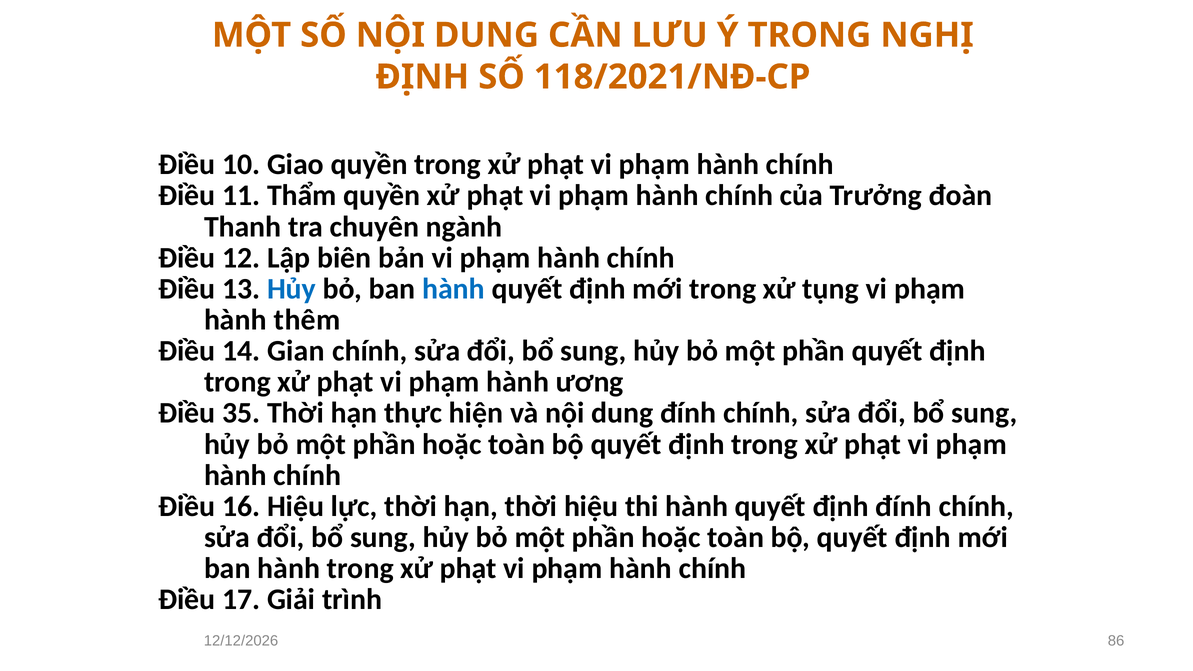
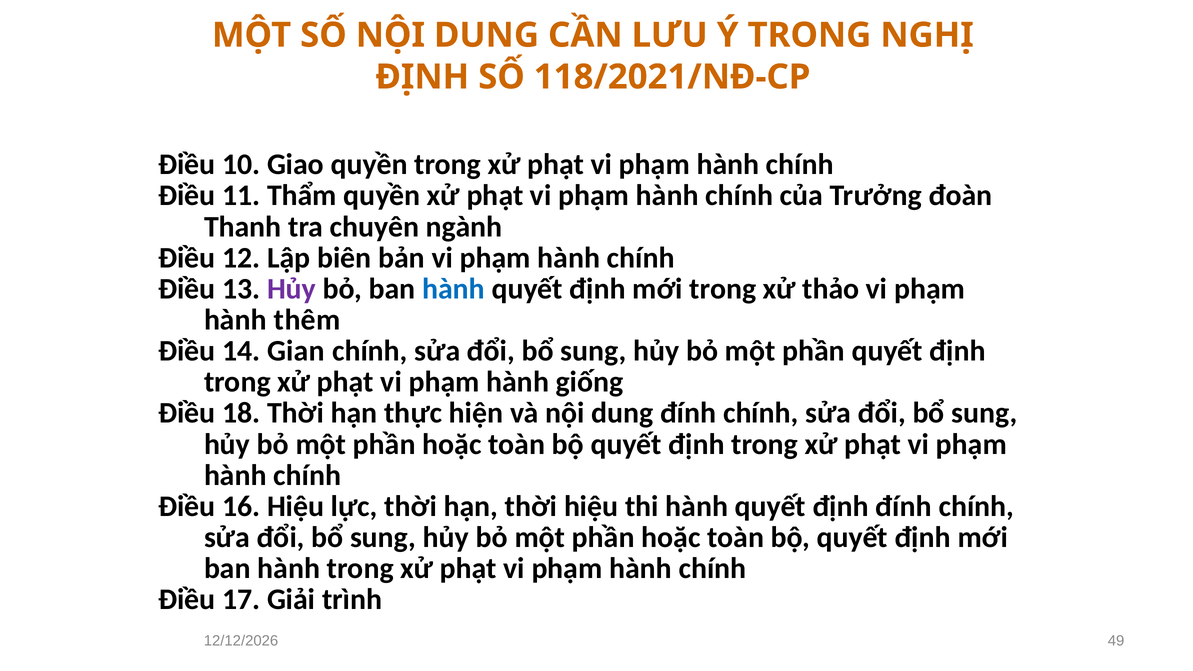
Hủy colour: blue -> purple (292, 289)
tụng: tụng -> thảo (831, 289)
ương: ương -> giống (590, 382)
35: 35 -> 18 (241, 413)
86: 86 -> 49 (1116, 641)
